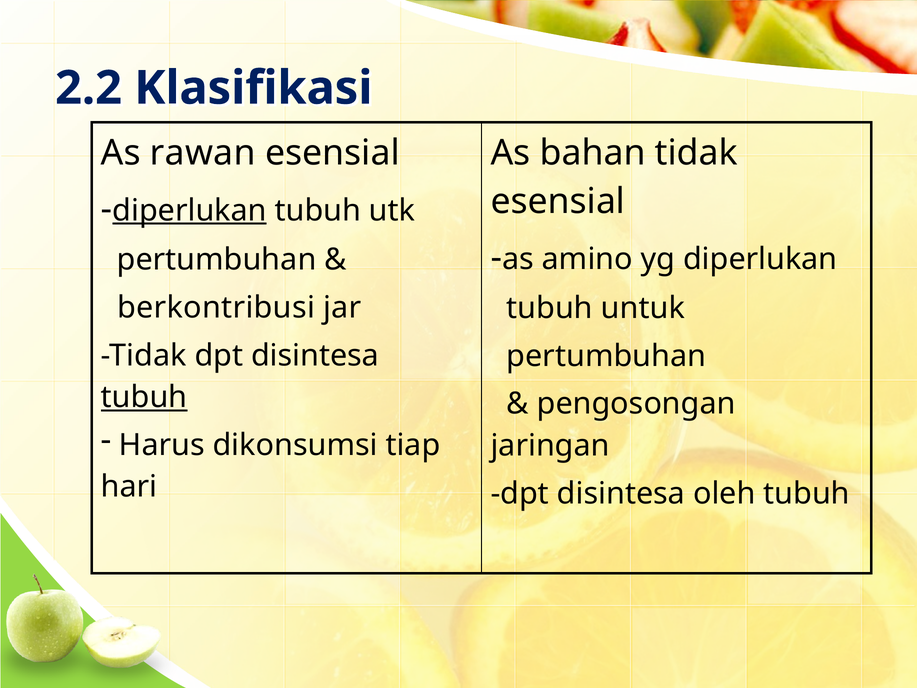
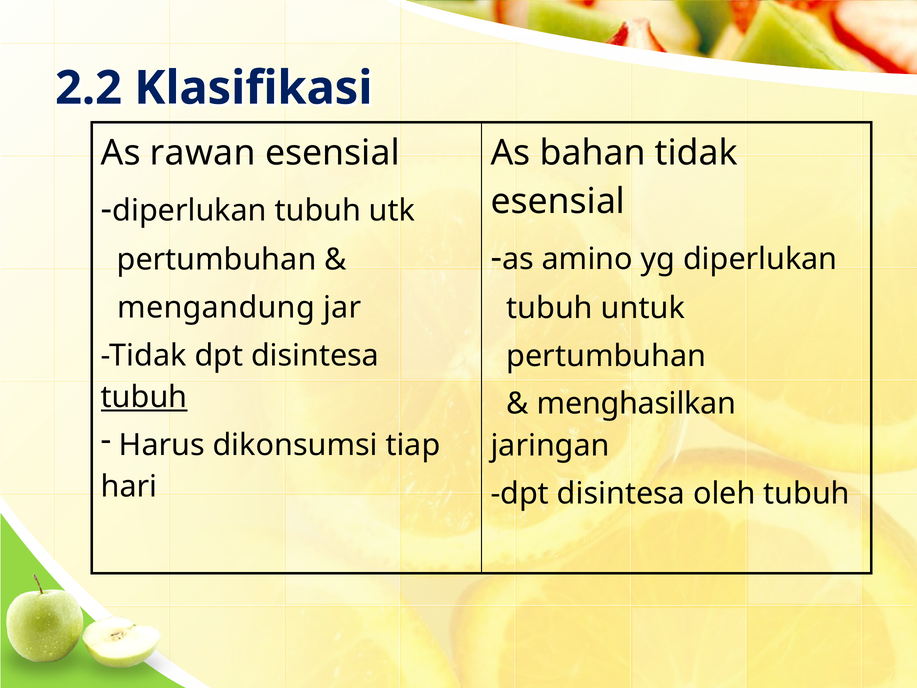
diperlukan underline: present -> none (190, 210)
berkontribusi: berkontribusi -> mengandung (216, 307)
pengosongan: pengosongan -> menghasilkan (636, 404)
